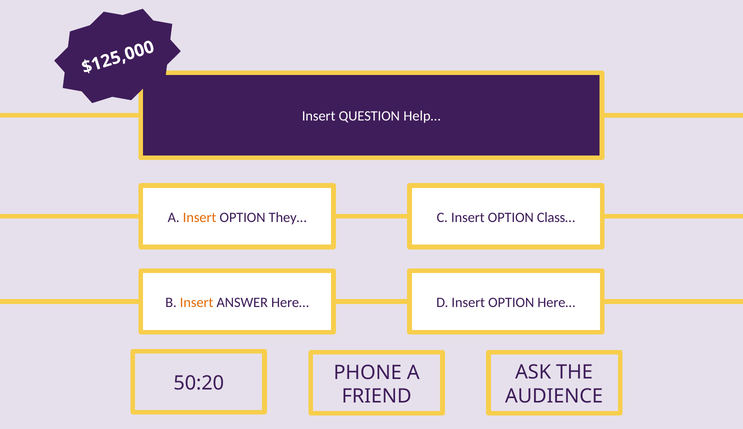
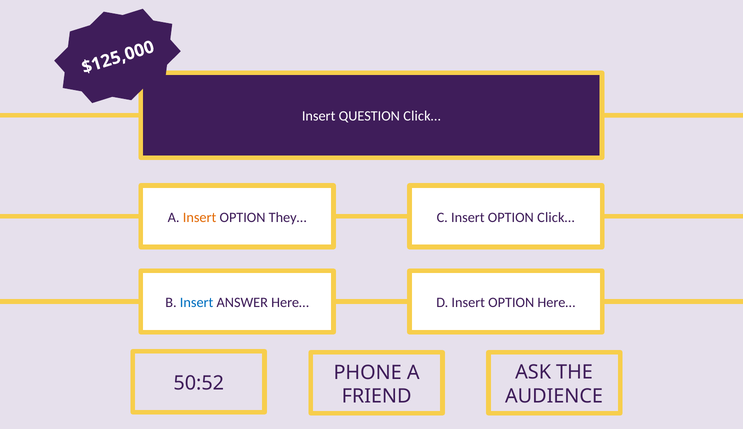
QUESTION Help…: Help… -> Click… (422, 116)
OPTION Class…: Class… -> Click… (556, 217)
Insert colour: orange -> blue (197, 302)
50:20: 50:20 -> 50:52 (199, 383)
